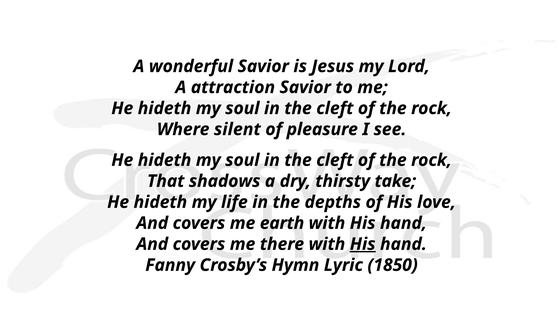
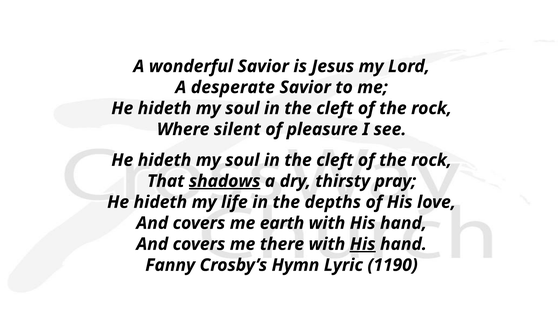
attraction: attraction -> desperate (233, 87)
shadows underline: none -> present (225, 181)
take: take -> pray (395, 181)
1850: 1850 -> 1190 (393, 265)
